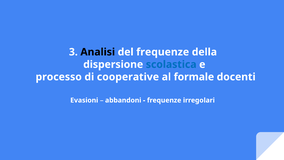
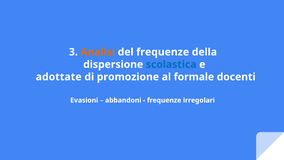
Analisi colour: black -> orange (98, 52)
processo: processo -> adottate (59, 77)
cooperative: cooperative -> promozione (128, 77)
